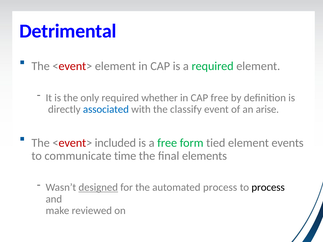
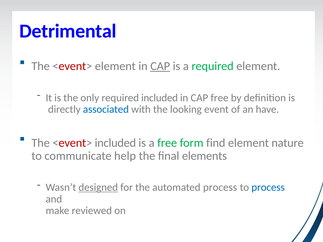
CAP underline: none -> present (160, 66)
required whether: whether -> included (160, 98)
classify: classify -> looking (186, 109)
arise: arise -> have (267, 109)
tied: tied -> find (216, 143)
events: events -> nature (288, 143)
time: time -> help (125, 156)
process colour: black -> blue (268, 188)
